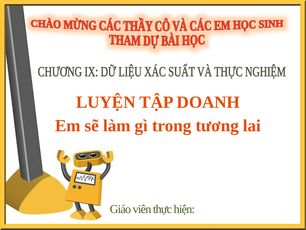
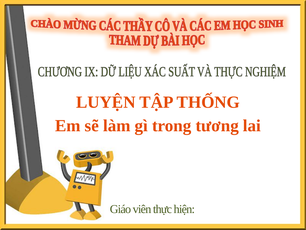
DOANH: DOANH -> THỐNG (208, 102)
